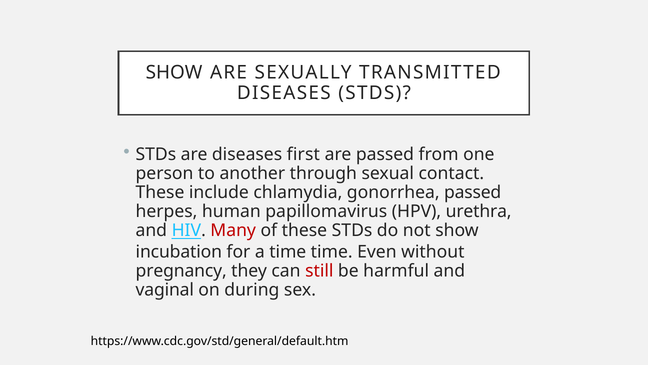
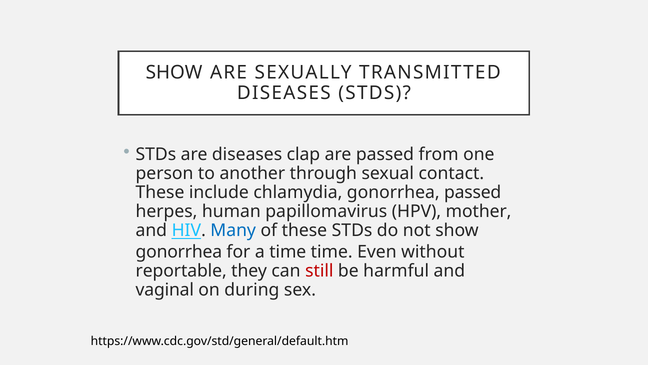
first: first -> clap (303, 154)
urethra: urethra -> mother (479, 211)
Many colour: red -> blue (233, 230)
incubation: incubation -> gonorrhea (179, 252)
pregnancy: pregnancy -> reportable (181, 271)
